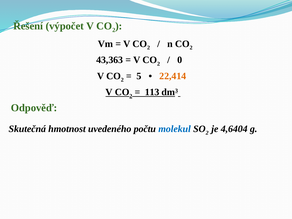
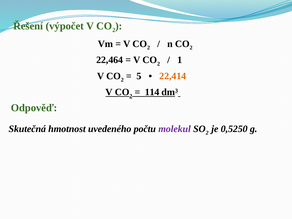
43,363: 43,363 -> 22,464 (110, 60)
0: 0 -> 1 (180, 60)
113: 113 -> 114 (152, 92)
molekul colour: blue -> purple (175, 129)
4,6404: 4,6404 -> 0,5250 (234, 129)
